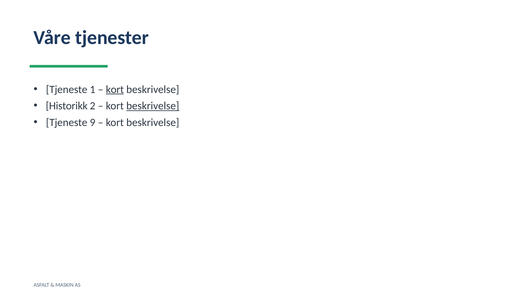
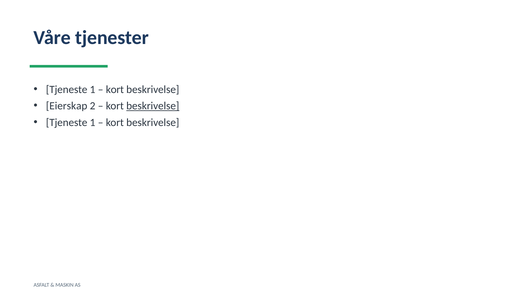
kort underline: present -> none (115, 89)
Historikk: Historikk -> Eierskap (67, 106)
9: 9 -> 1 (93, 122)
